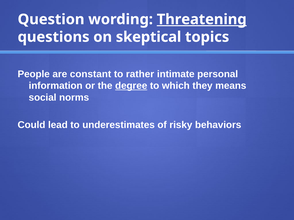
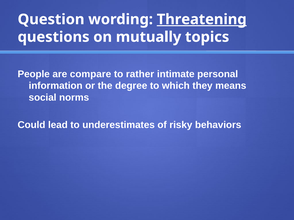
skeptical: skeptical -> mutually (149, 37)
constant: constant -> compare (91, 74)
degree underline: present -> none (131, 86)
